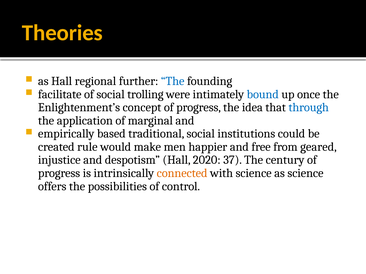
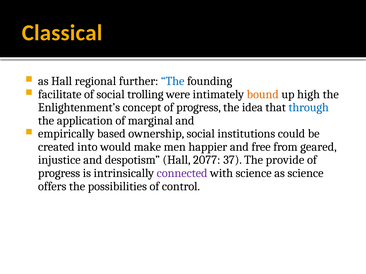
Theories: Theories -> Classical (62, 33)
bound colour: blue -> orange (263, 94)
once: once -> high (309, 94)
traditional: traditional -> ownership (156, 134)
rule: rule -> into (87, 147)
2020: 2020 -> 2077 (207, 160)
century: century -> provide (285, 160)
connected colour: orange -> purple (182, 173)
